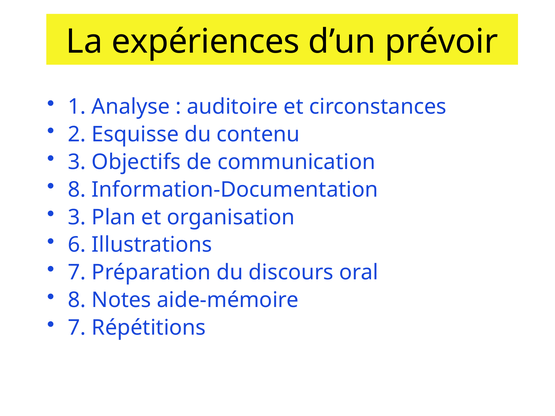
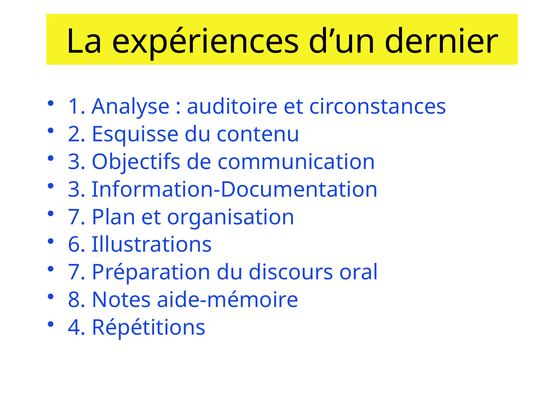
prévoir: prévoir -> dernier (441, 42)
8: 8 -> 3 (77, 190)
3: 3 -> 7 (77, 217)
7: 7 -> 4 (77, 328)
